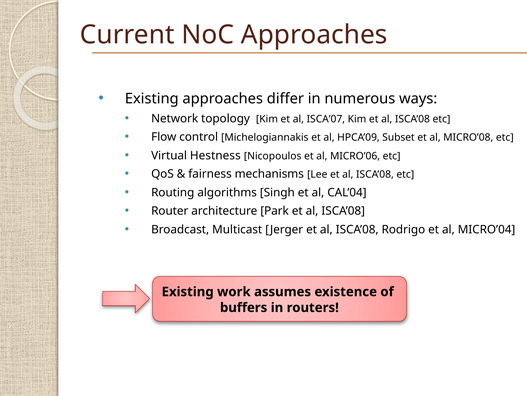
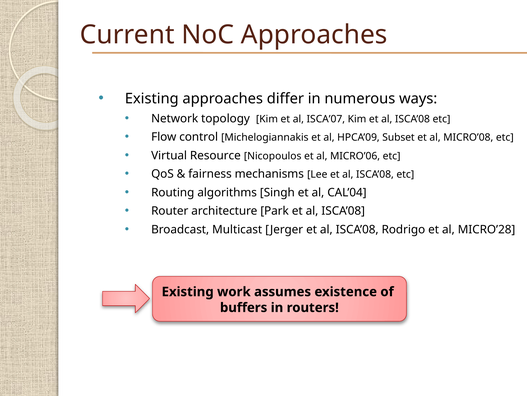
Hestness: Hestness -> Resource (215, 155)
MICRO’04: MICRO’04 -> MICRO’28 (487, 229)
